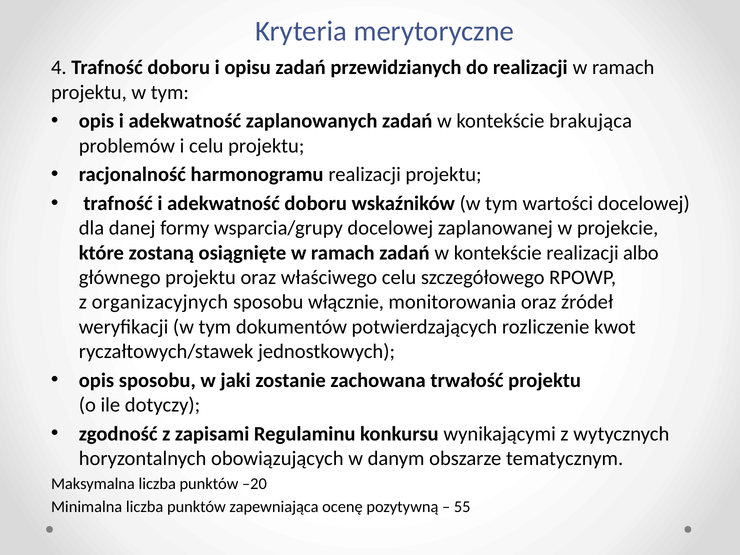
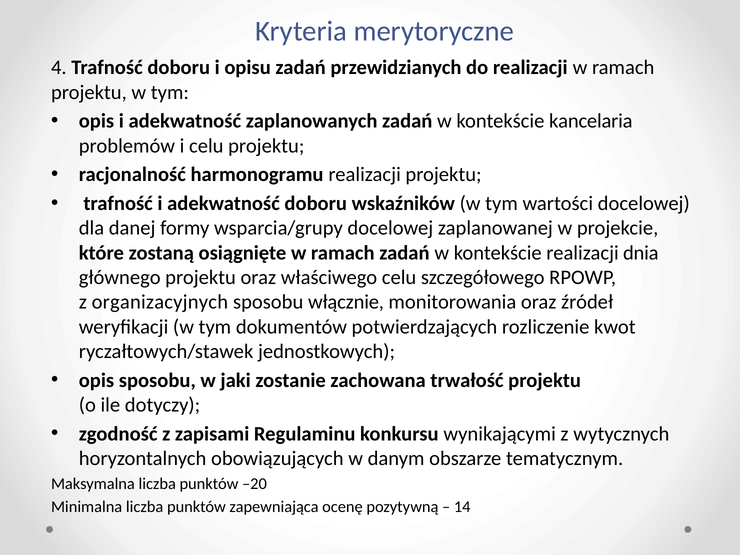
brakująca: brakująca -> kancelaria (591, 121)
albo: albo -> dnia (641, 253)
55: 55 -> 14 (462, 507)
